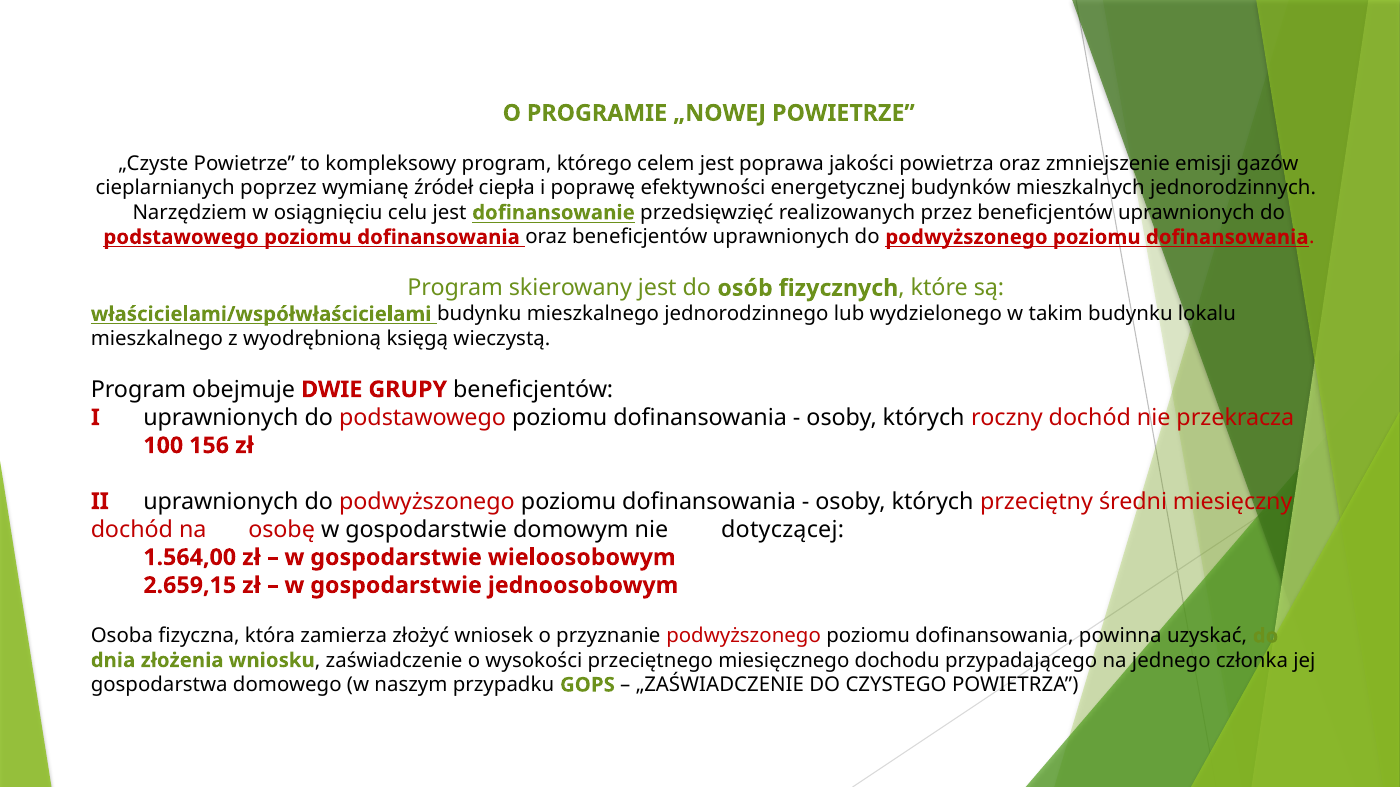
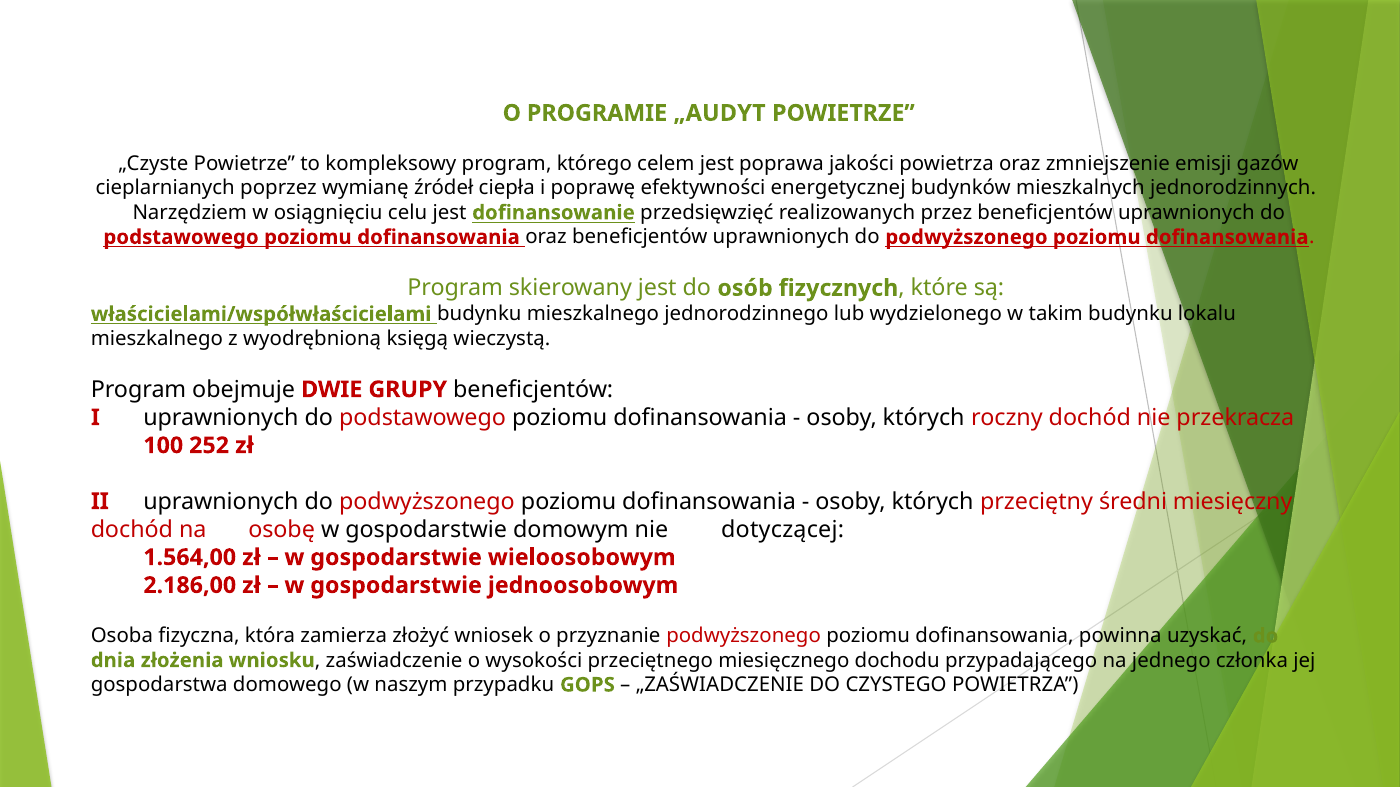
„NOWEJ: „NOWEJ -> „AUDYT (720, 113)
156: 156 -> 252 (209, 446)
2.659,15: 2.659,15 -> 2.186,00 (190, 586)
